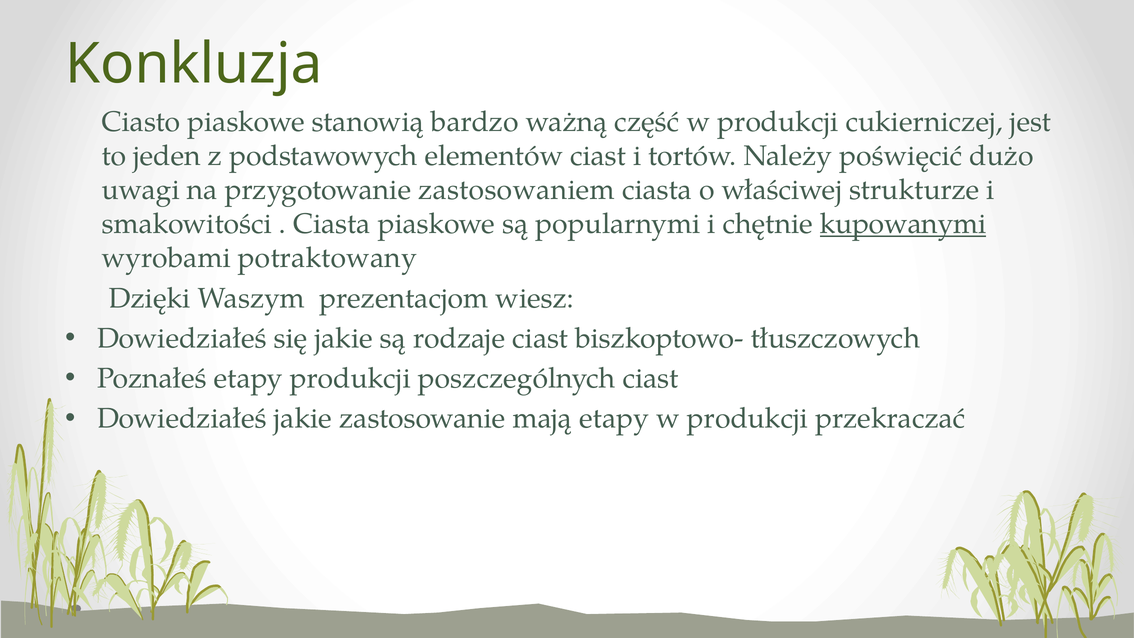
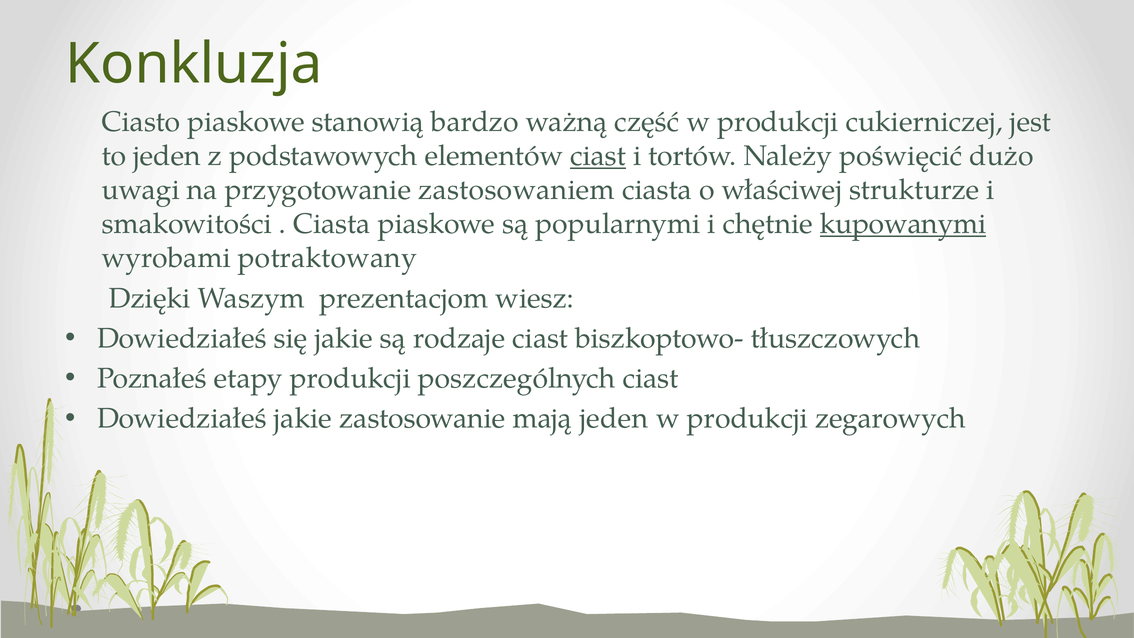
ciast underline: none -> present (598, 156)
mają etapy: etapy -> jeden (614, 419)
przekraczać: przekraczać -> zegarowych (890, 419)
